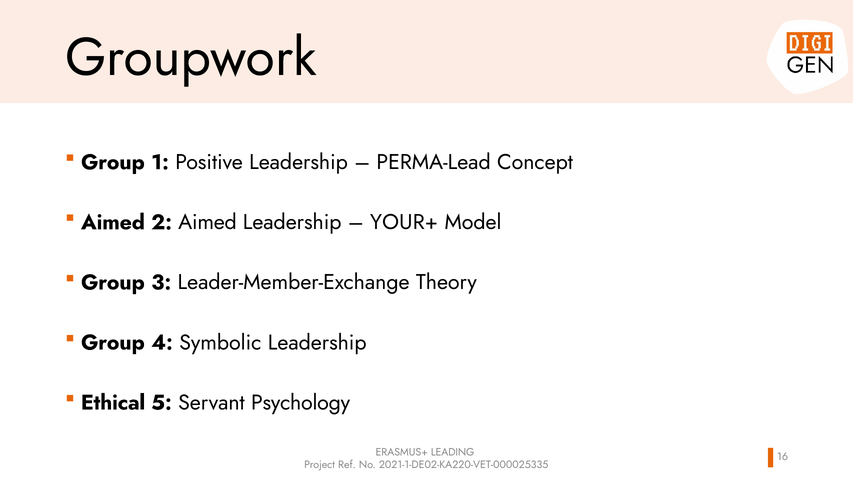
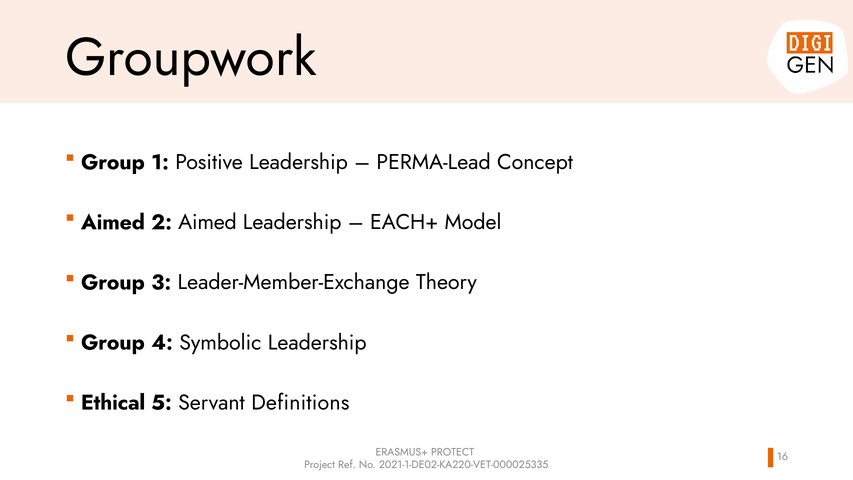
YOUR+: YOUR+ -> EACH+ (404, 222)
Psychology: Psychology -> Definitions (300, 402)
LEADING: LEADING -> PROTECT (453, 452)
